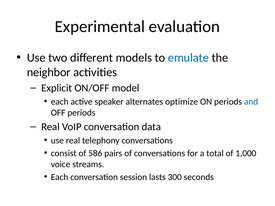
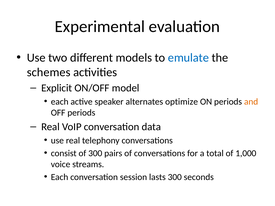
neighbor: neighbor -> schemes (49, 72)
and colour: blue -> orange (251, 102)
of 586: 586 -> 300 (95, 153)
